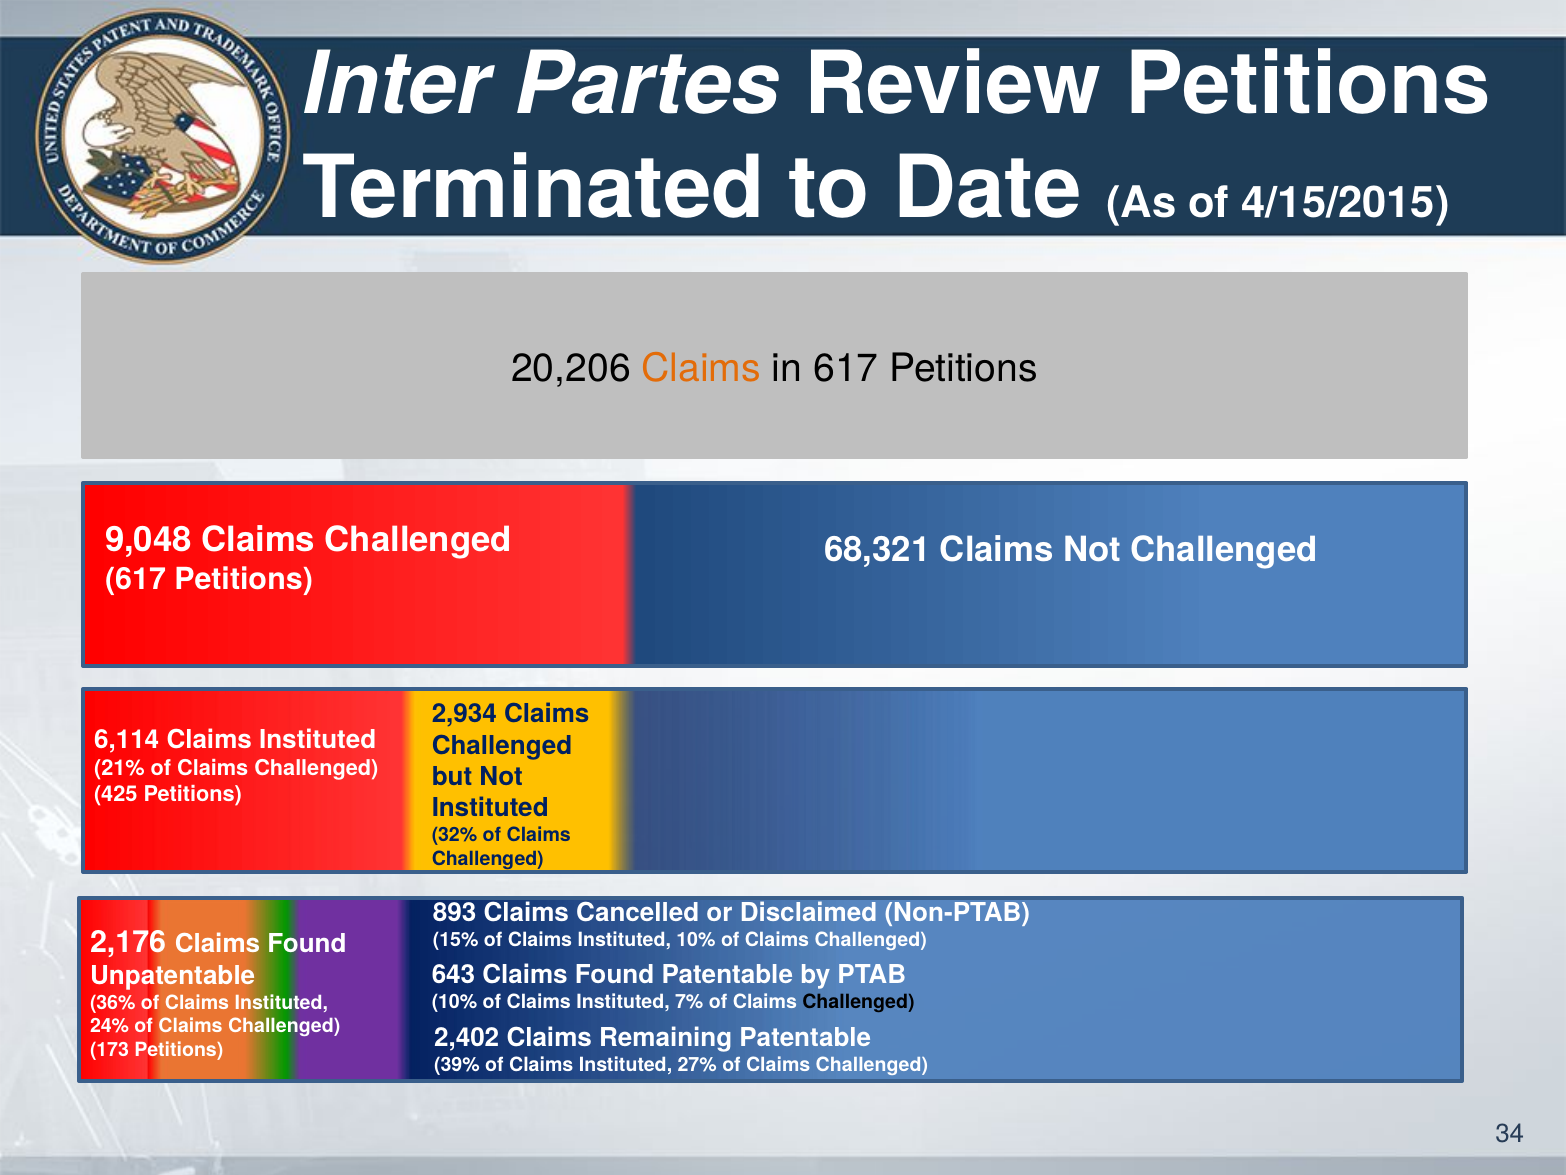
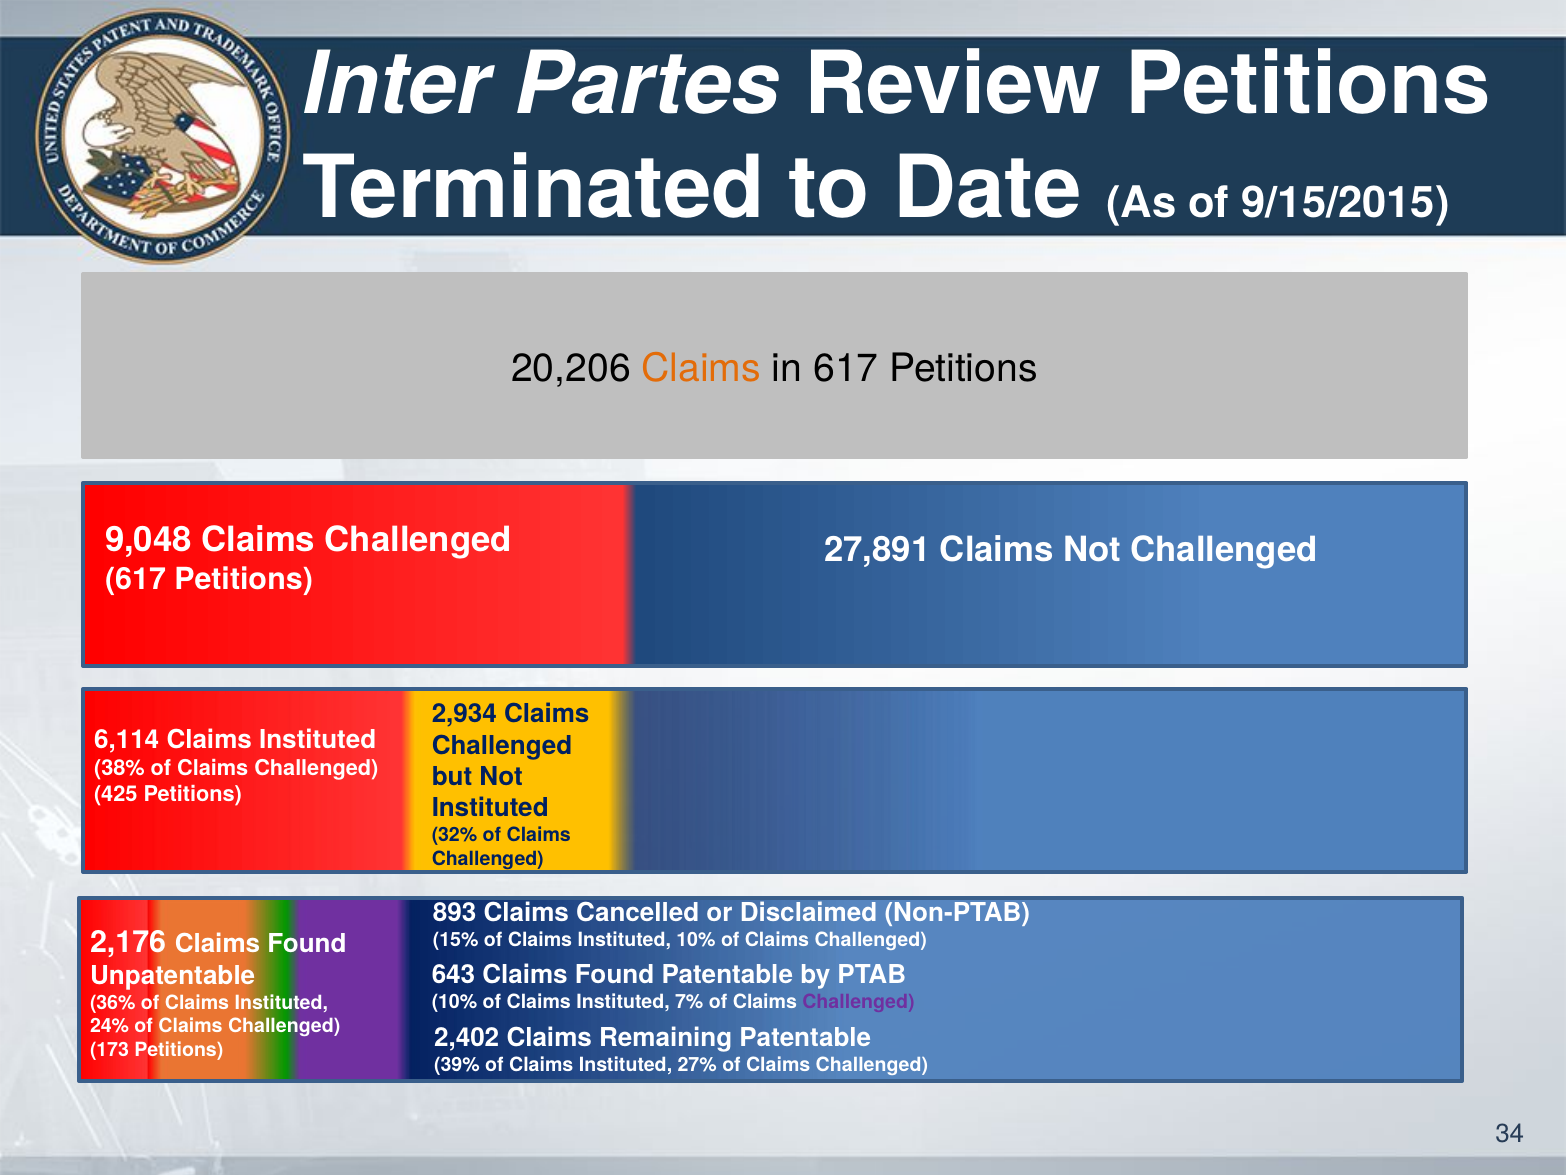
4/15/2015: 4/15/2015 -> 9/15/2015 (1346, 203)
68,321: 68,321 -> 27,891 (877, 550)
21%: 21% -> 38% (119, 768)
Challenged colour: black -> purple (858, 1001)
